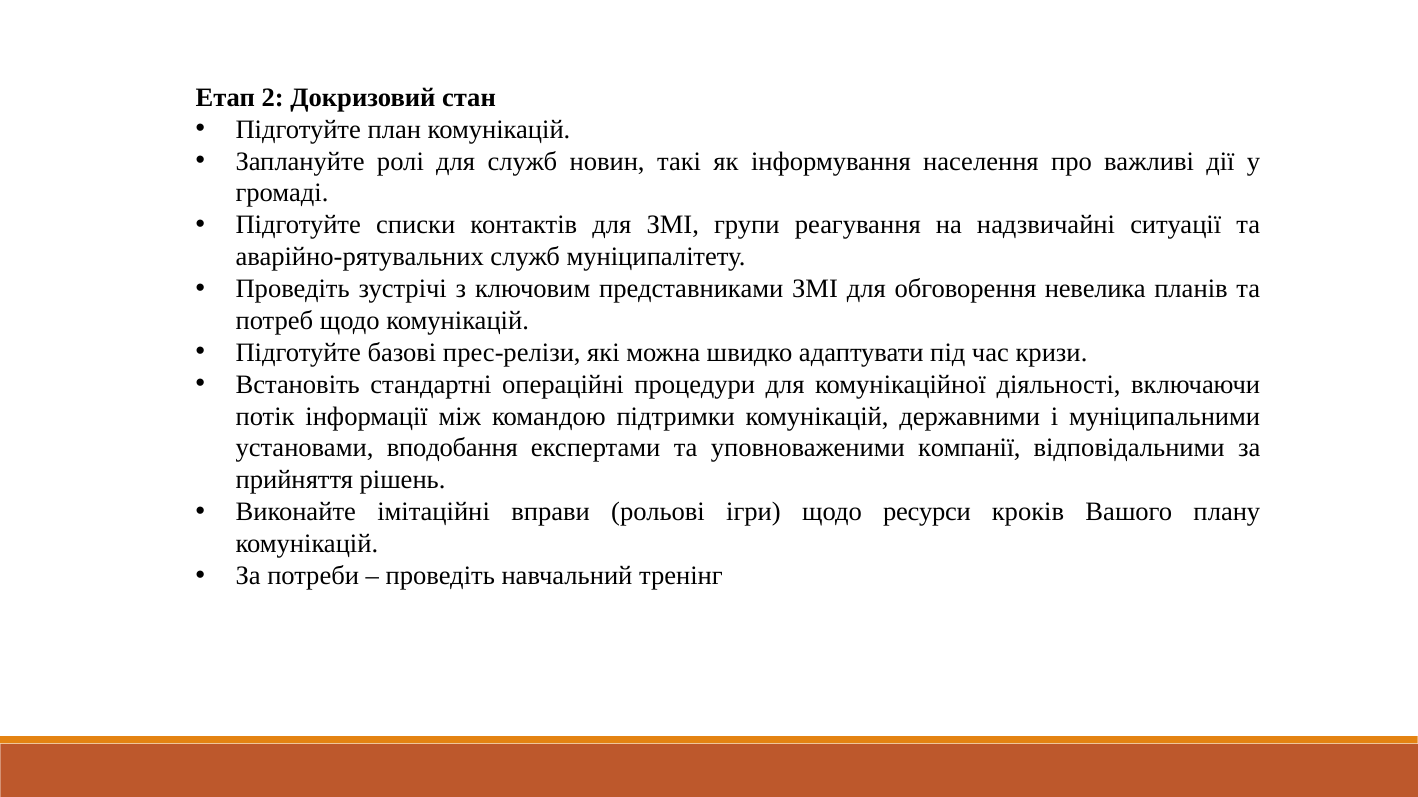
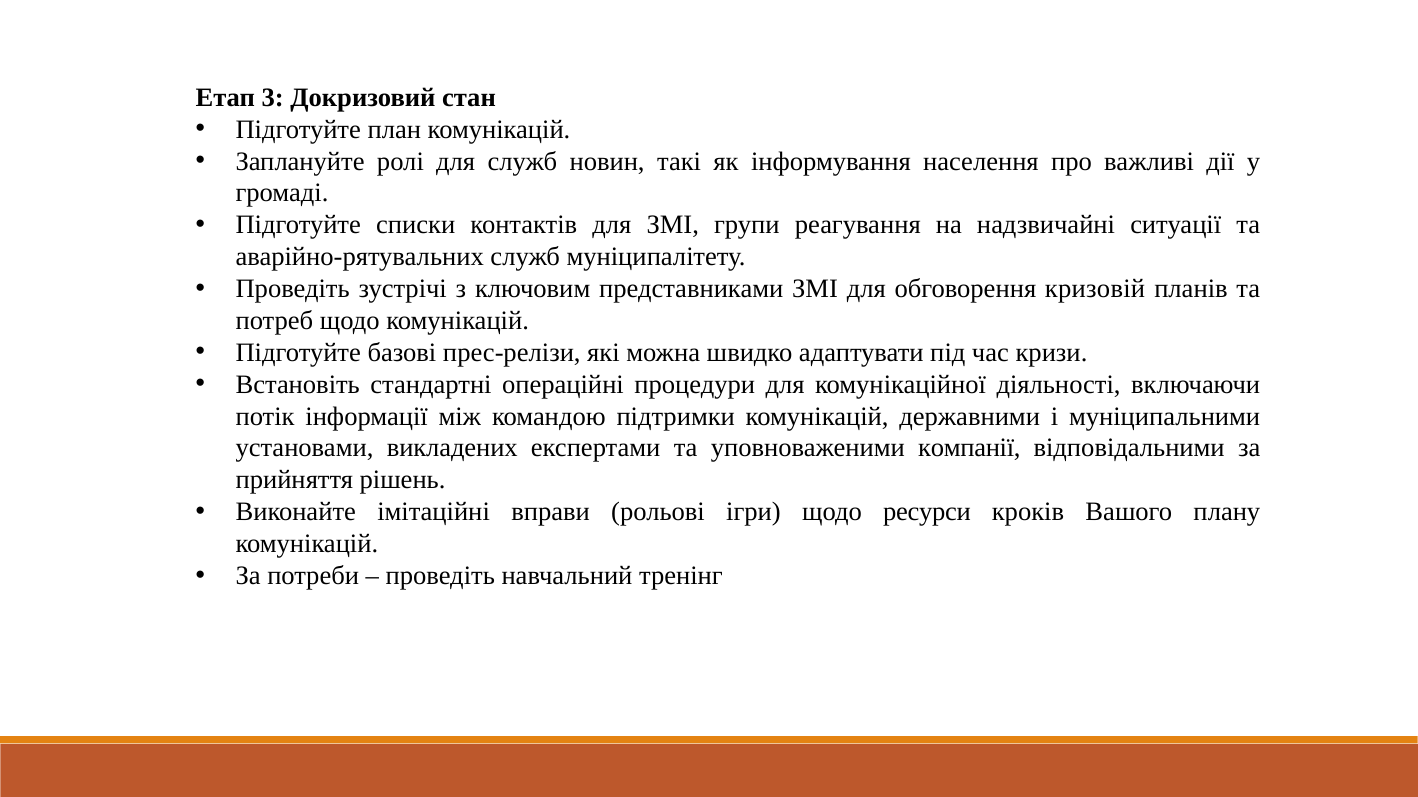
2: 2 -> 3 (273, 98)
невелика: невелика -> кризовій (1095, 289)
вподобання: вподобання -> викладених (452, 449)
